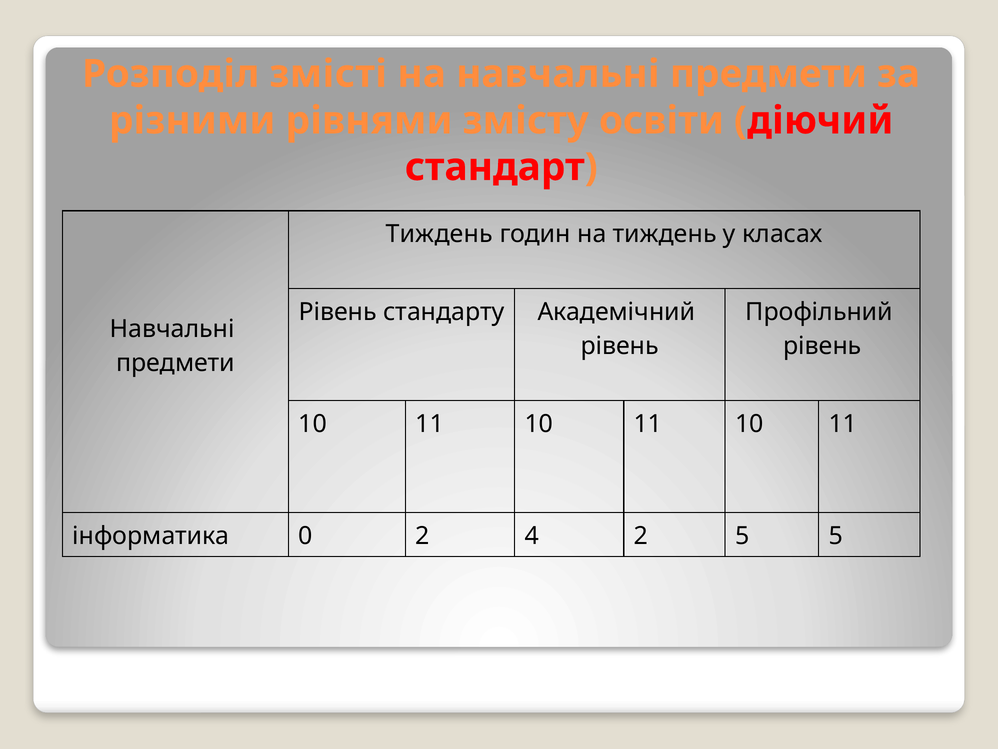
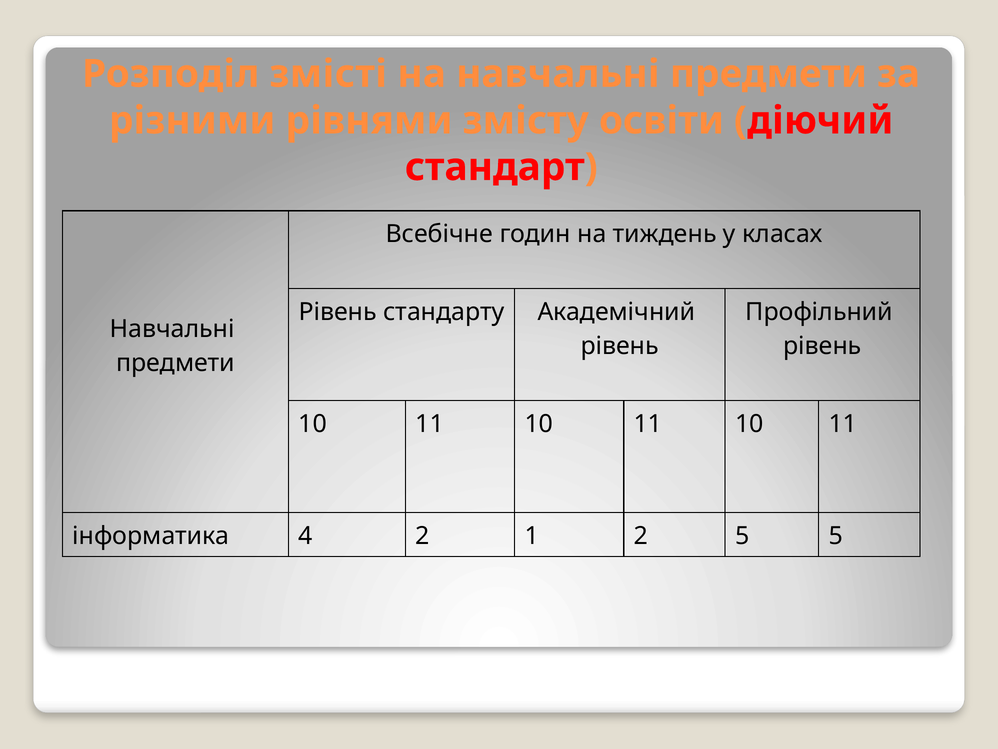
Тиждень: Тиждень -> Всебічне (439, 234)
0: 0 -> 4 (306, 536)
4: 4 -> 1 (532, 536)
